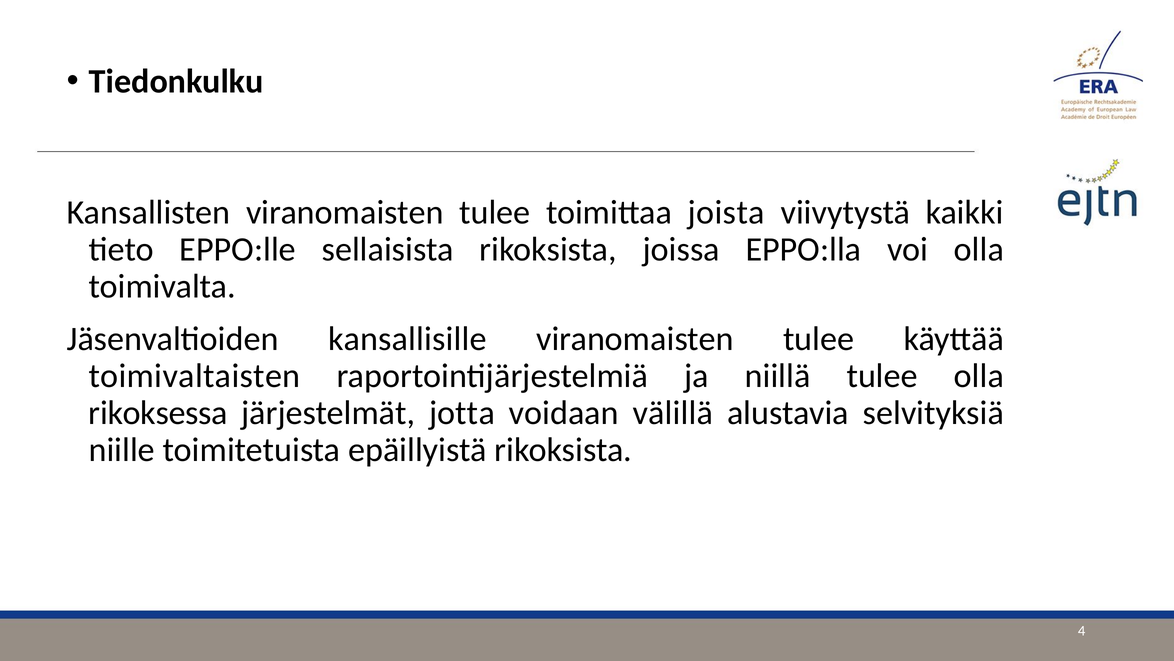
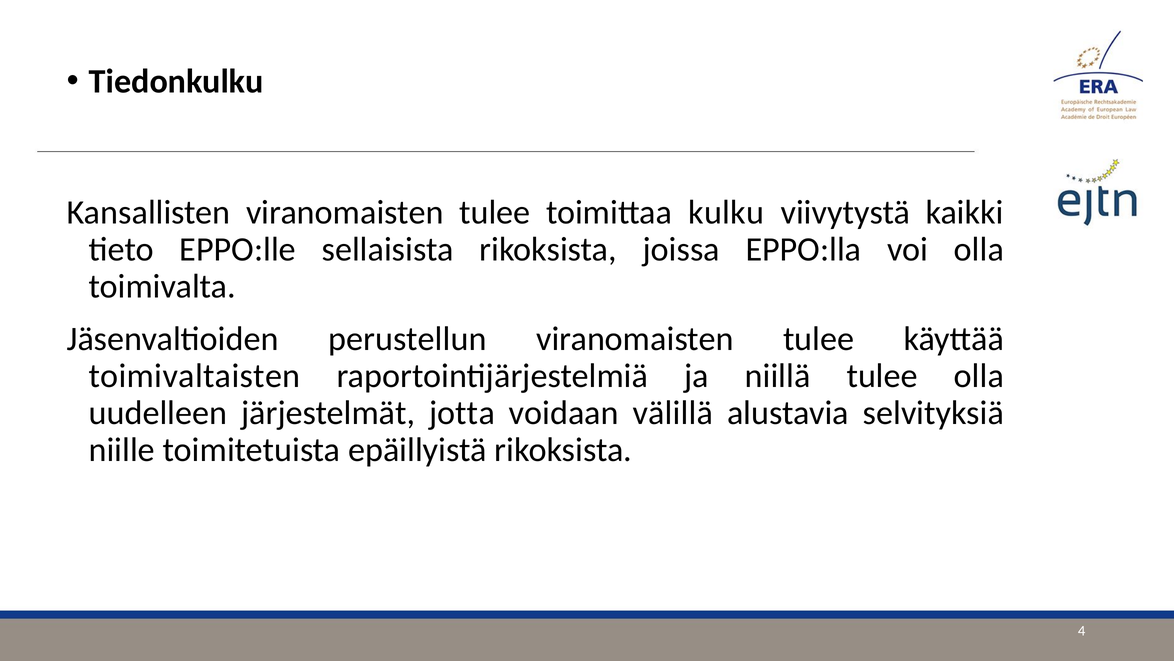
joista: joista -> kulku (726, 212)
kansallisille: kansallisille -> perustellun (407, 339)
rikoksessa: rikoksessa -> uudelleen (158, 413)
